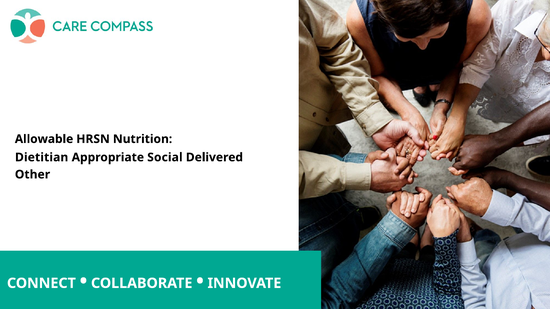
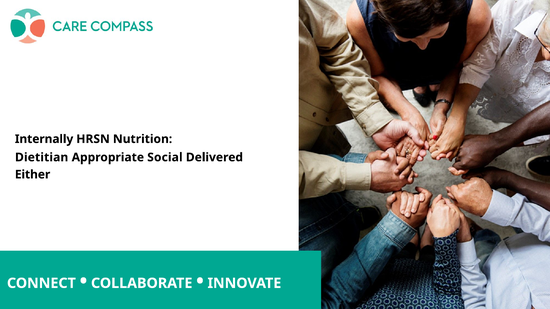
Allowable: Allowable -> Internally (44, 139)
Other: Other -> Either (33, 175)
